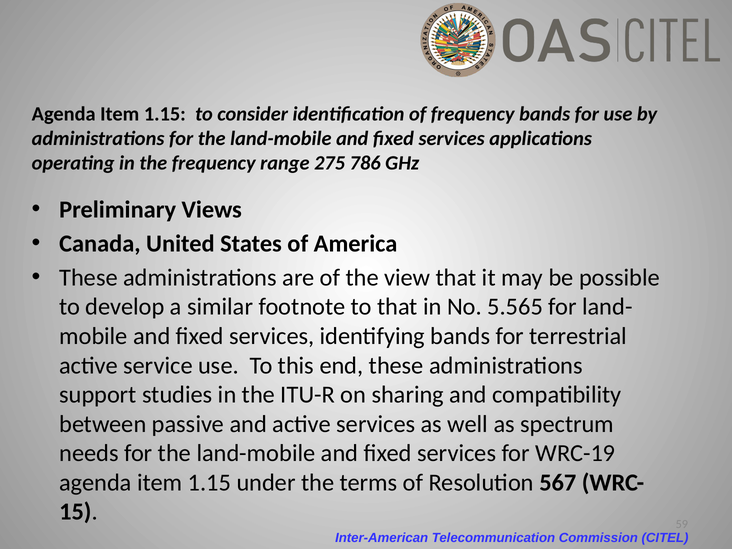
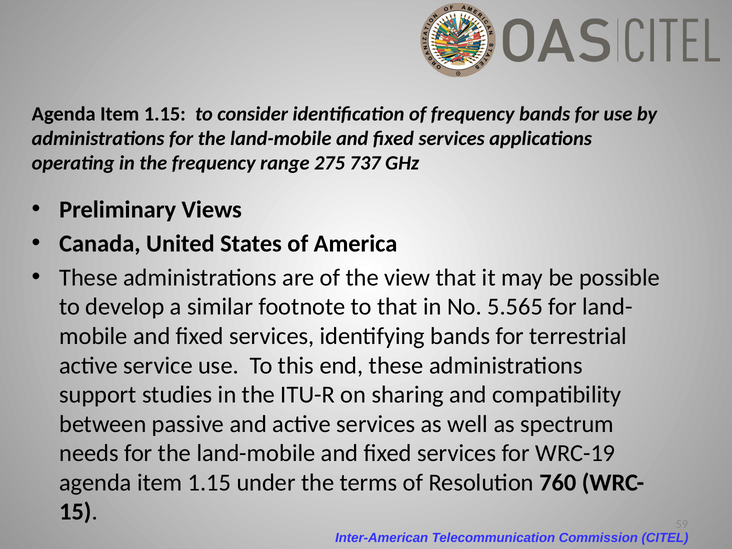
786: 786 -> 737 (365, 163)
567: 567 -> 760 (558, 483)
